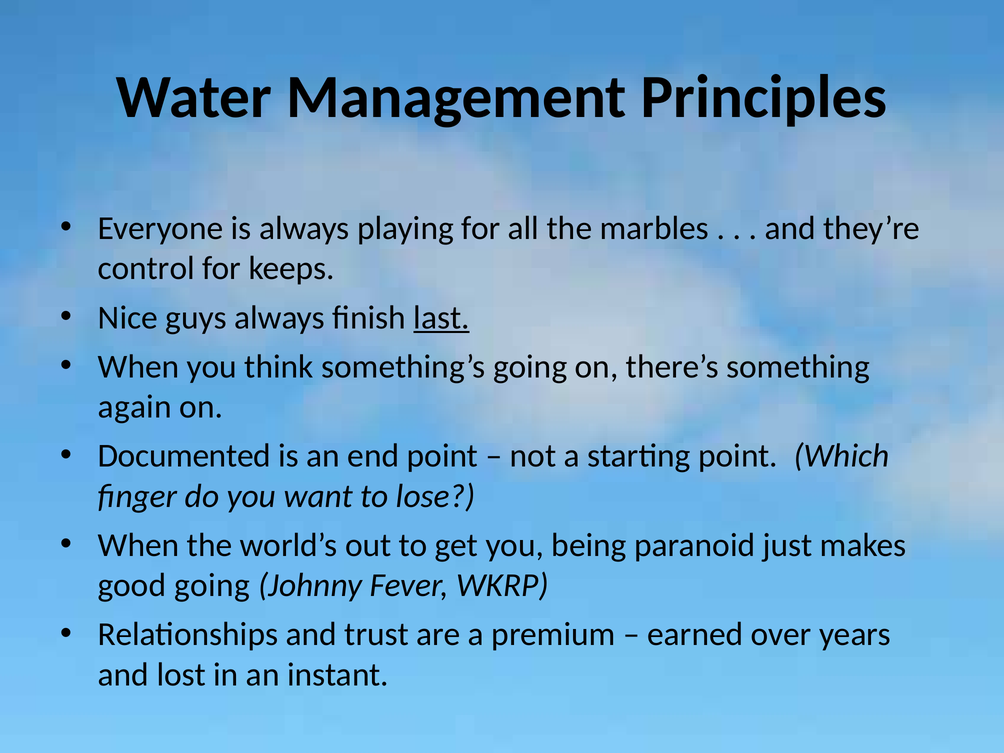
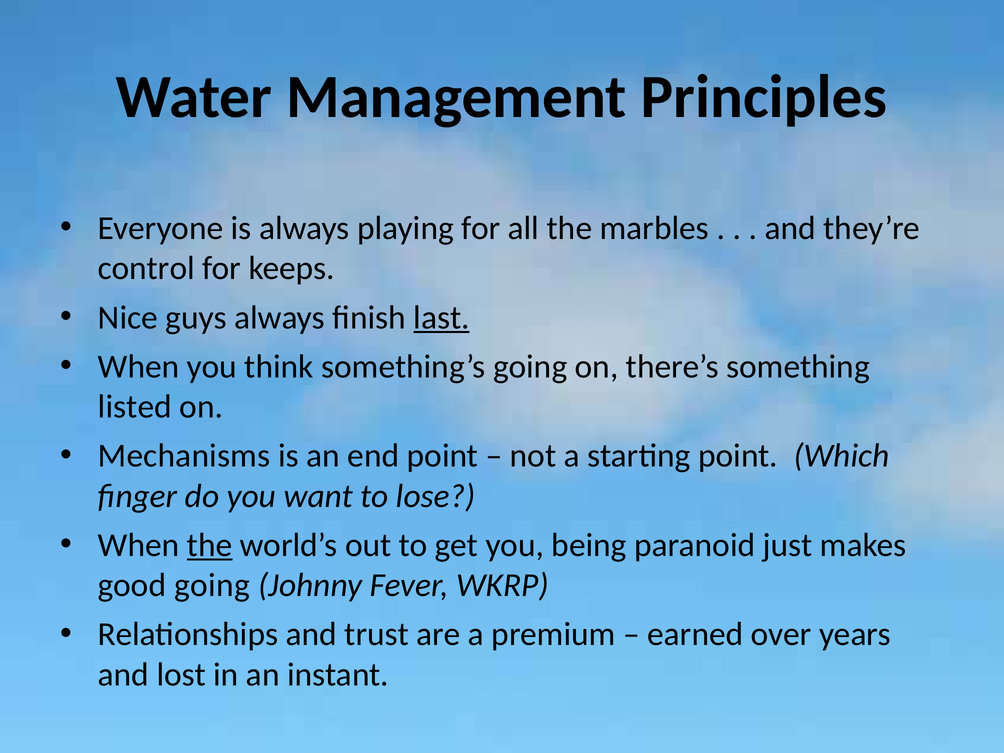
again: again -> listed (135, 407)
Documented: Documented -> Mechanisms (184, 456)
the underline: none -> present (210, 545)
